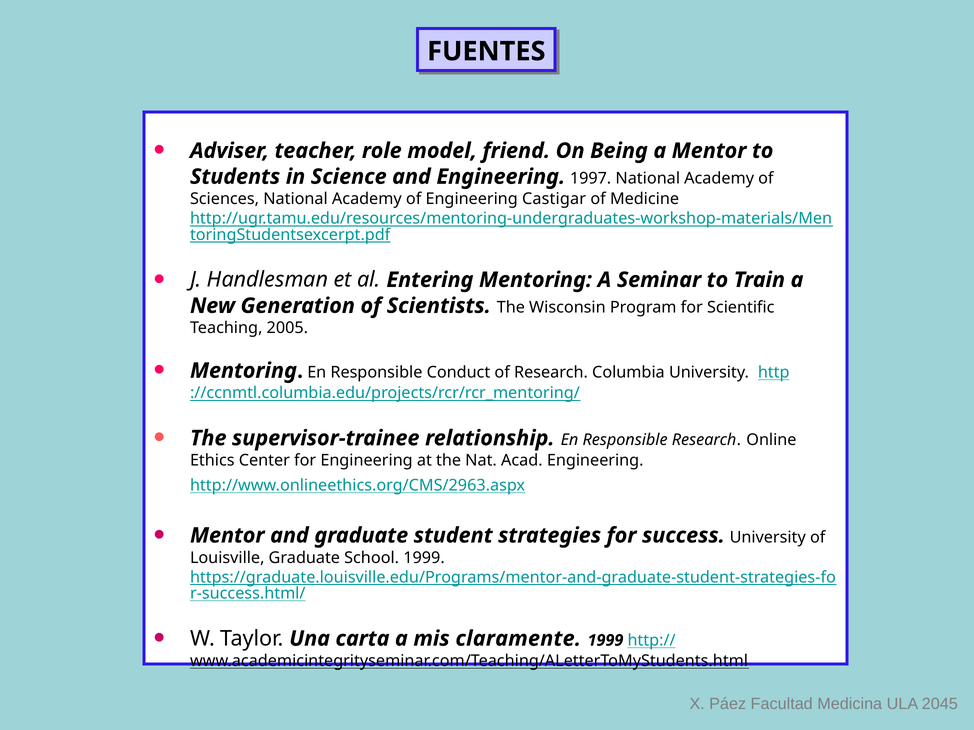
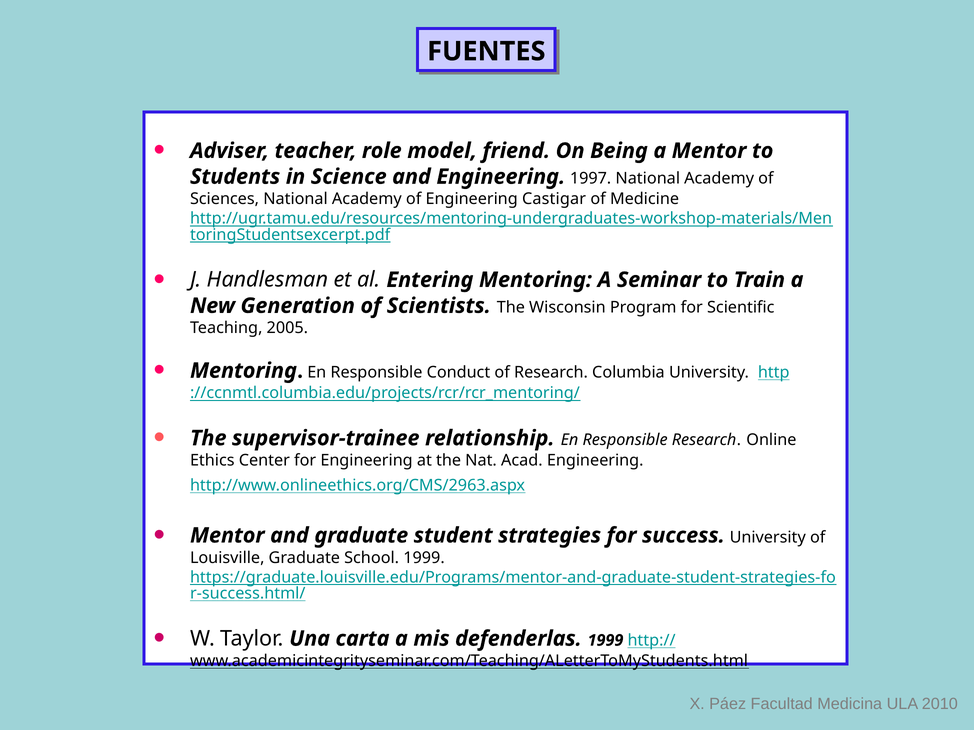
claramente: claramente -> defenderlas (518, 639)
2045: 2045 -> 2010 (940, 705)
